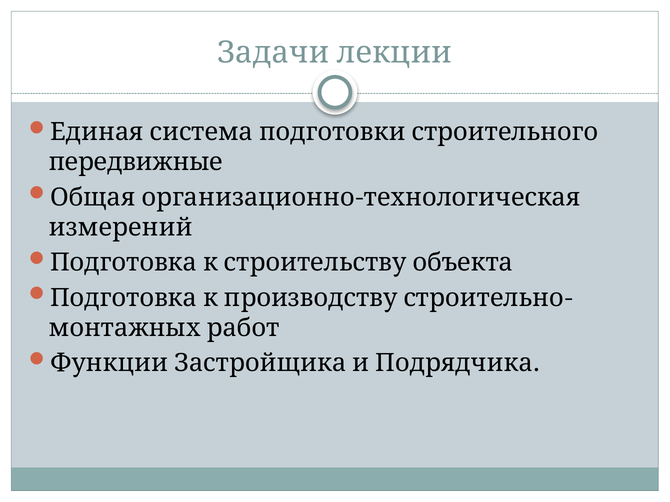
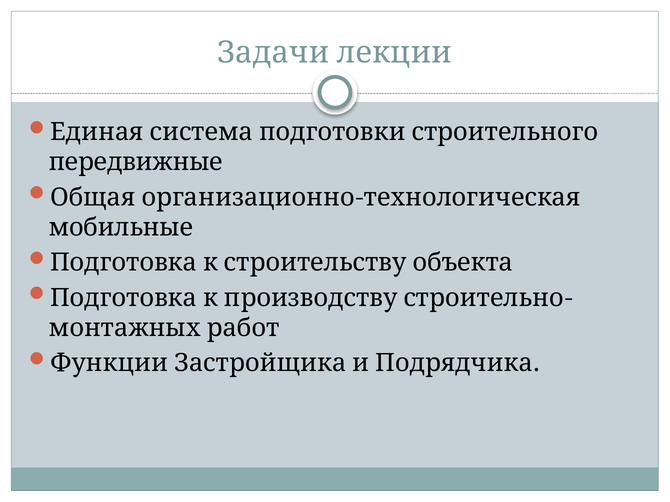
измерений: измерений -> мобильные (121, 228)
